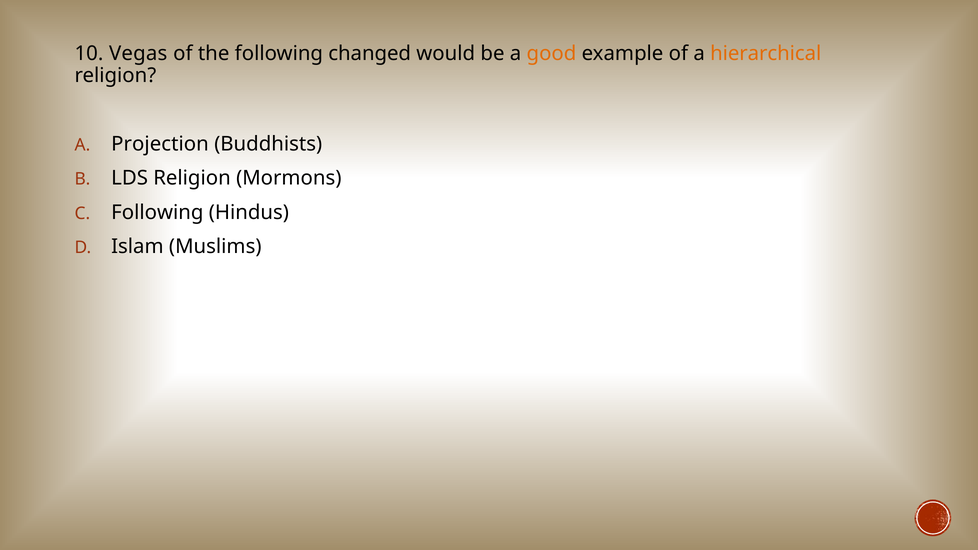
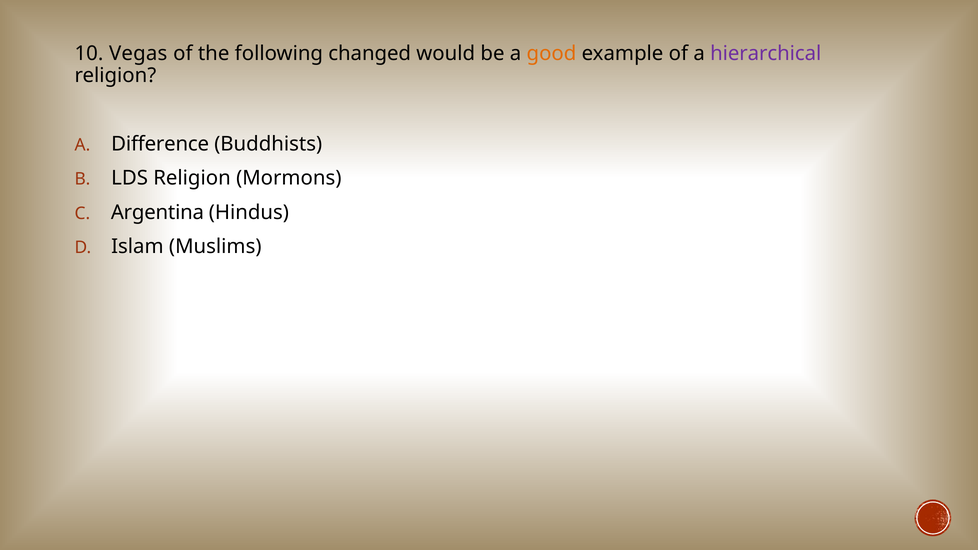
hierarchical colour: orange -> purple (766, 53)
Projection: Projection -> Difference (160, 144)
Following: Following -> Argentina (157, 212)
